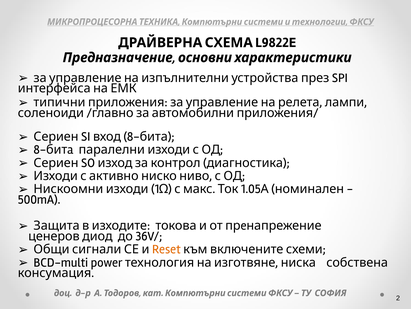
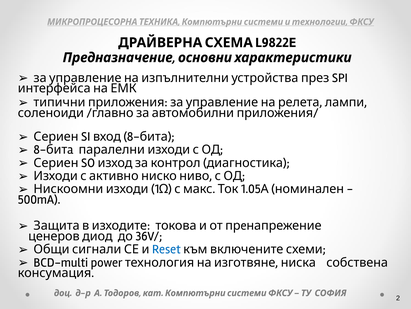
Reset colour: orange -> blue (166, 249)
